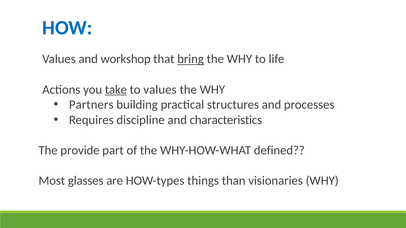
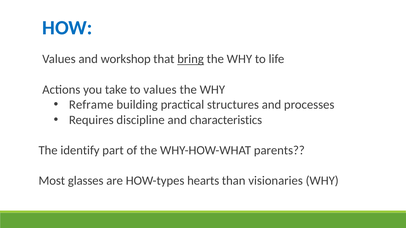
take underline: present -> none (116, 90)
Partners: Partners -> Reframe (91, 105)
provide: provide -> identify (80, 151)
defined: defined -> parents (279, 151)
things: things -> hearts (203, 181)
